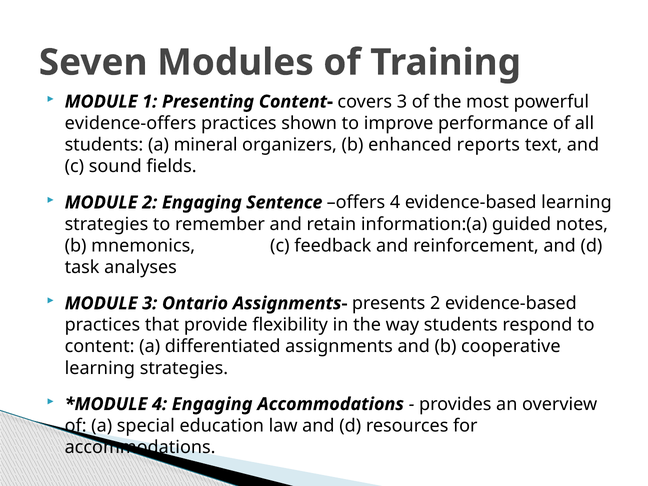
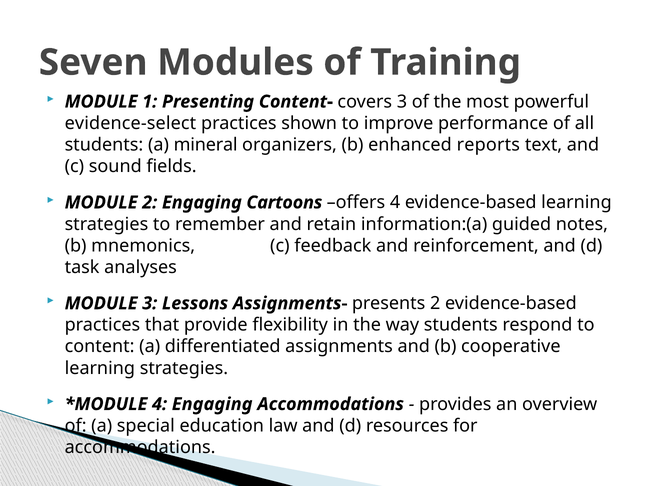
evidence-offers: evidence-offers -> evidence-select (130, 123)
Sentence: Sentence -> Cartoons (284, 202)
Ontario: Ontario -> Lessons (195, 303)
